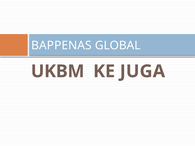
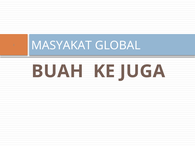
BAPPENAS: BAPPENAS -> MASYAKAT (62, 46)
UKBM: UKBM -> BUAH (57, 71)
